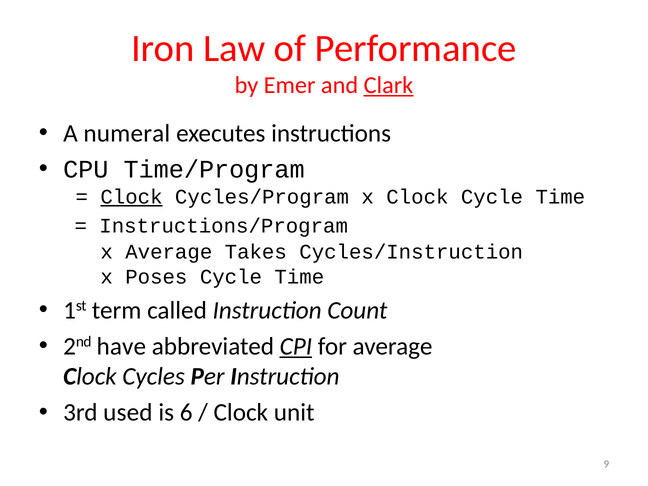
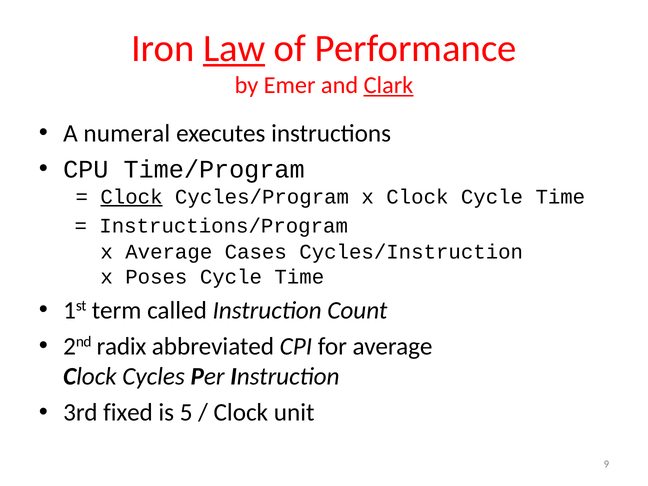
Law underline: none -> present (234, 49)
Takes: Takes -> Cases (256, 252)
have: have -> radix (121, 346)
CPI underline: present -> none (296, 346)
used: used -> fixed (128, 413)
6: 6 -> 5 (186, 413)
